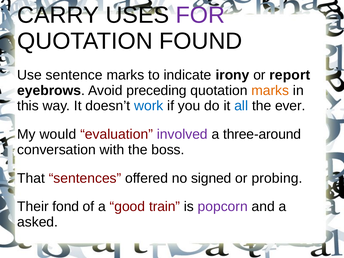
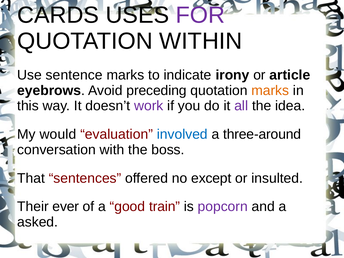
CARRY: CARRY -> CARDS (58, 15)
FOUND: FOUND -> WITHIN (201, 41)
report: report -> article (290, 75)
work colour: blue -> purple (149, 106)
all colour: blue -> purple (241, 106)
ever: ever -> idea (290, 106)
involved colour: purple -> blue (182, 134)
signed: signed -> except (211, 178)
probing: probing -> insulted (277, 178)
fond: fond -> ever (66, 207)
